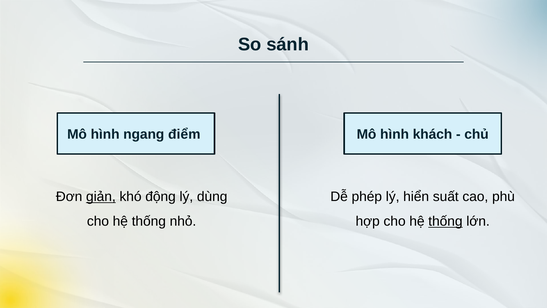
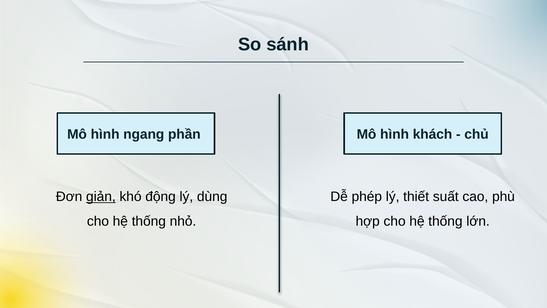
điểm: điểm -> phần (184, 134)
hiển: hiển -> thiết (416, 197)
thống underline: present -> none (445, 221)
